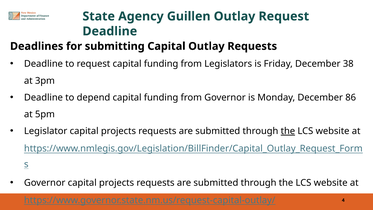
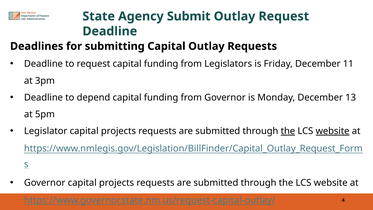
Guillen: Guillen -> Submit (189, 16)
38: 38 -> 11 (348, 64)
86: 86 -> 13 (351, 97)
website underline: none -> present (333, 131)
